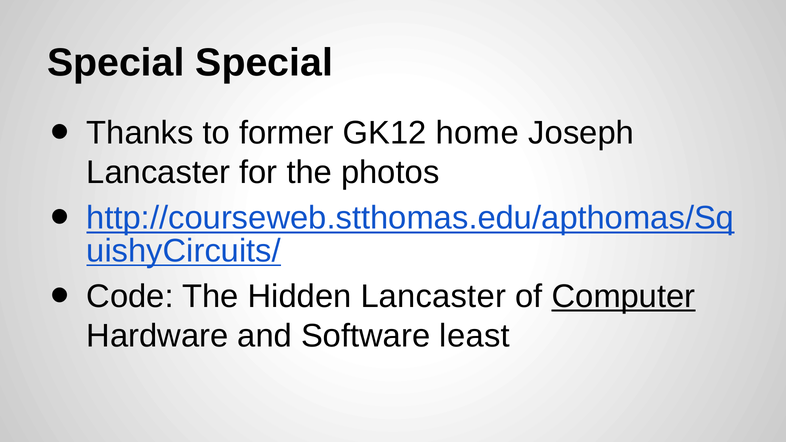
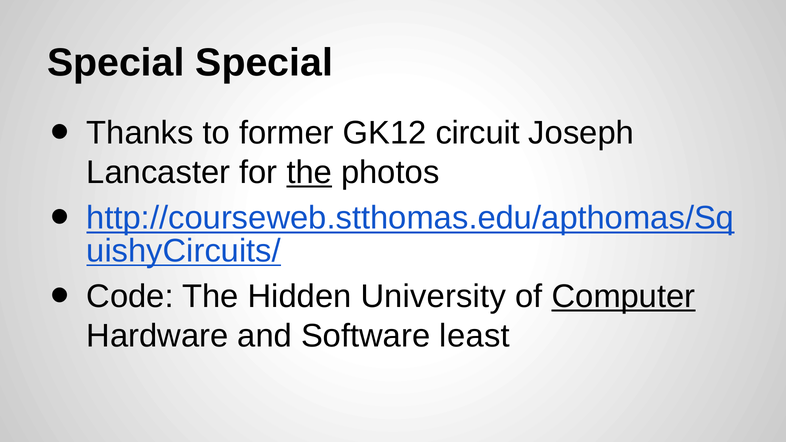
home: home -> circuit (478, 133)
the underline: none -> present (309, 172)
Hidden Lancaster: Lancaster -> University (433, 297)
